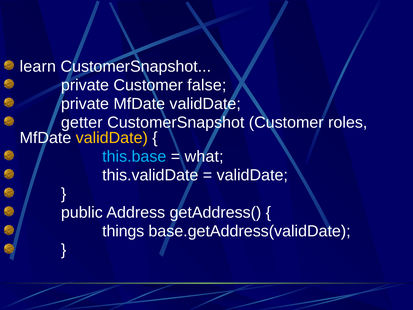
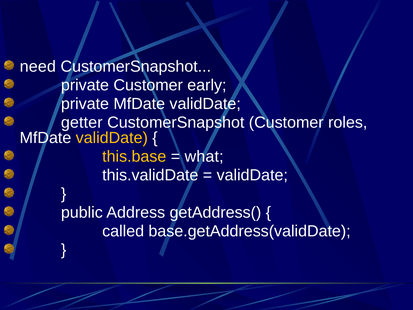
learn: learn -> need (38, 66)
false: false -> early (207, 85)
this.base colour: light blue -> yellow (134, 156)
things: things -> called (123, 231)
